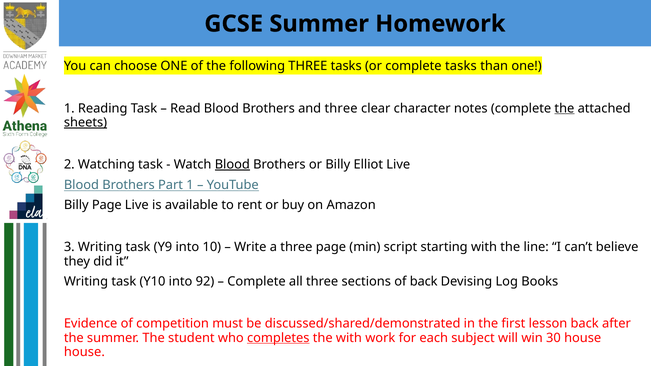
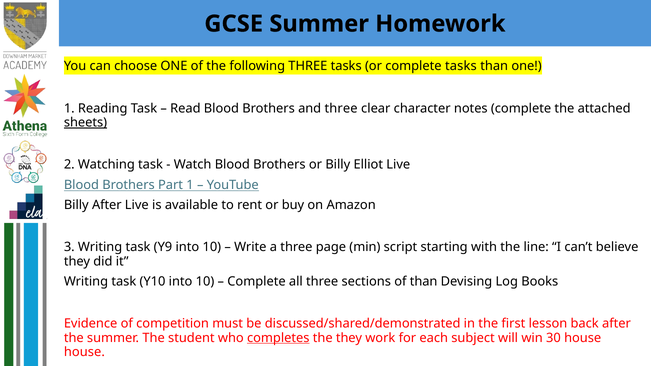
the underline: present -> none (564, 108)
Blood underline: present -> none (232, 165)
Billy Page: Page -> After (107, 205)
Y10 into 92: 92 -> 10 (205, 282)
of back: back -> than (424, 282)
the with: with -> they (349, 338)
